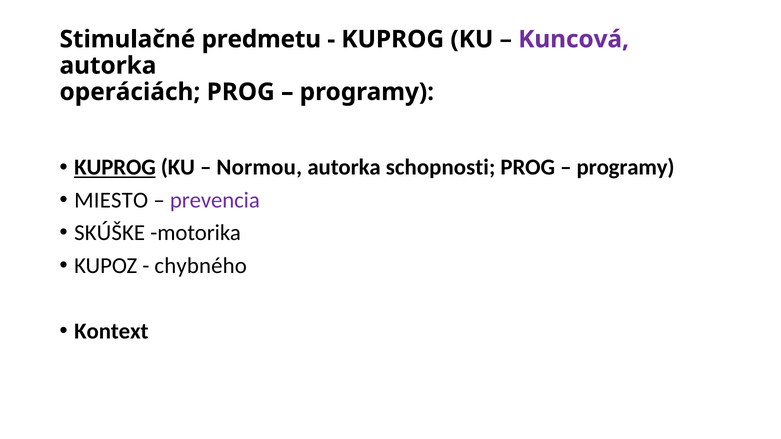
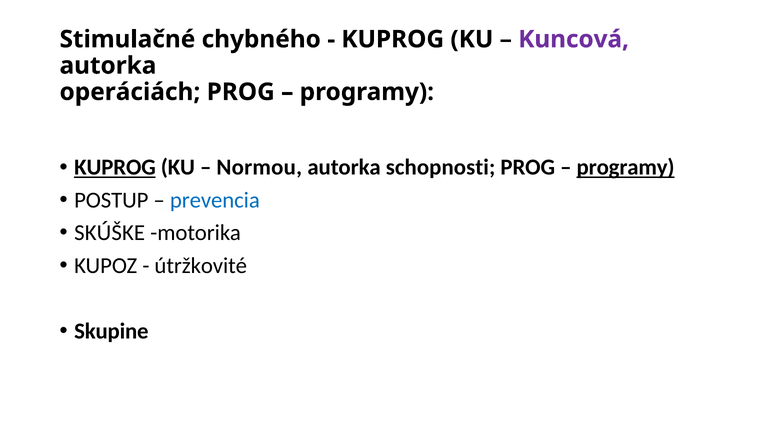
predmetu: predmetu -> chybného (261, 39)
programy underline: none -> present (626, 168)
MIESTO: MIESTO -> POSTUP (111, 200)
prevencia colour: purple -> blue (215, 200)
chybného: chybného -> útržkovité (201, 266)
Kontext: Kontext -> Skupine (111, 331)
